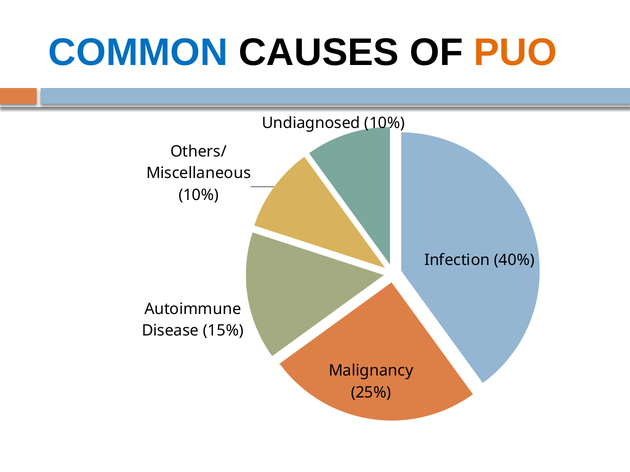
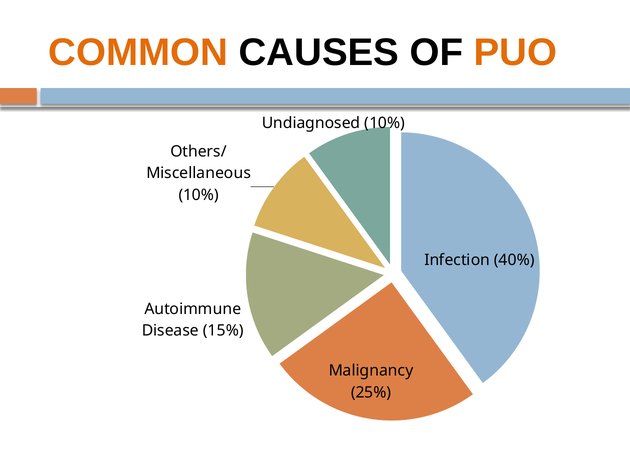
COMMON colour: blue -> orange (138, 53)
